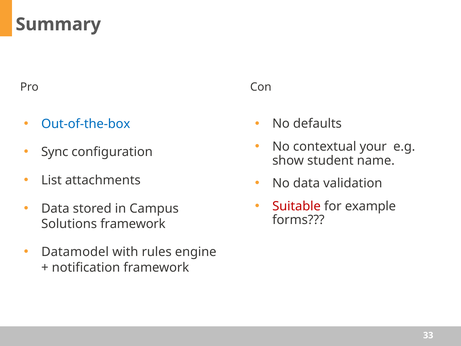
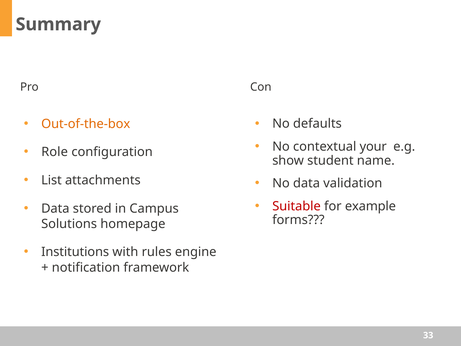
Out-of-the-box colour: blue -> orange (86, 124)
Sync: Sync -> Role (55, 152)
Solutions framework: framework -> homepage (133, 224)
Datamodel: Datamodel -> Institutions (75, 252)
